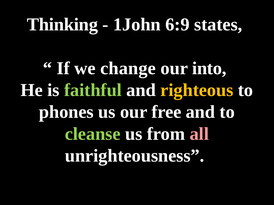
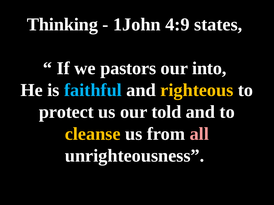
6:9: 6:9 -> 4:9 (177, 25)
change: change -> pastors (128, 68)
faithful colour: light green -> light blue (93, 90)
phones: phones -> protect (66, 112)
free: free -> told (166, 112)
cleanse colour: light green -> yellow (93, 134)
